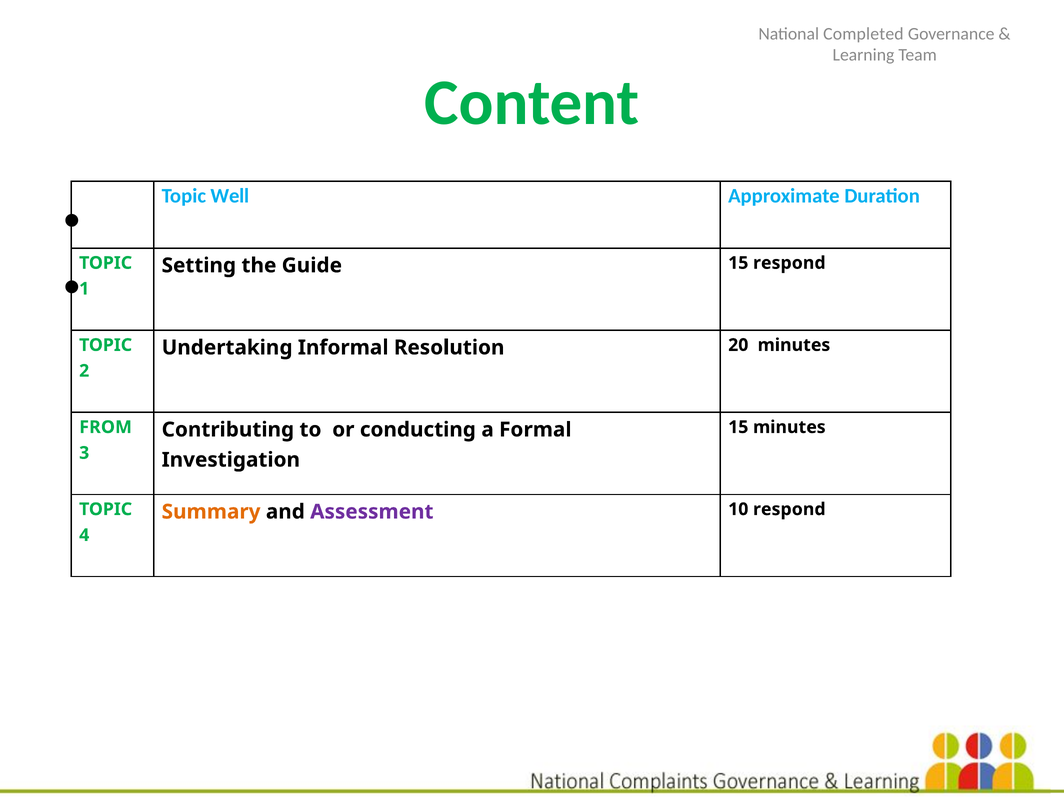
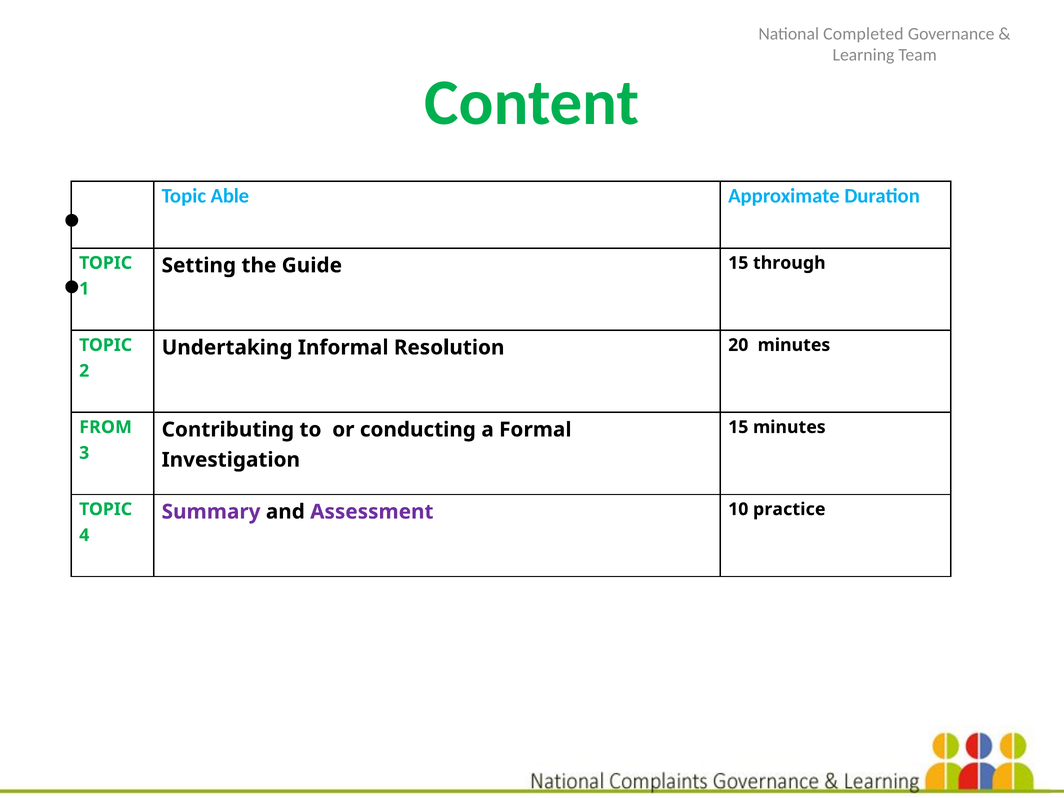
Well: Well -> Able (230, 196)
15 respond: respond -> through (789, 263)
Summary colour: orange -> purple (211, 512)
10 respond: respond -> practice (789, 509)
